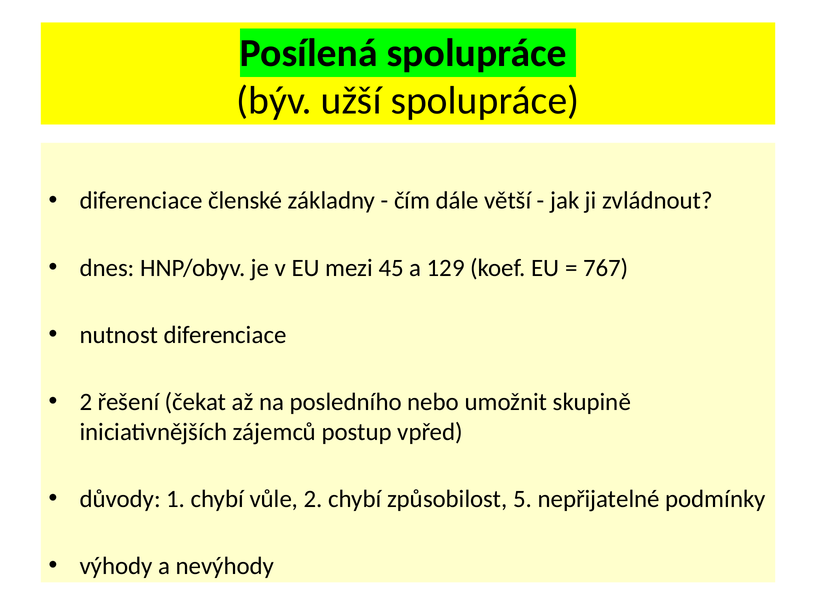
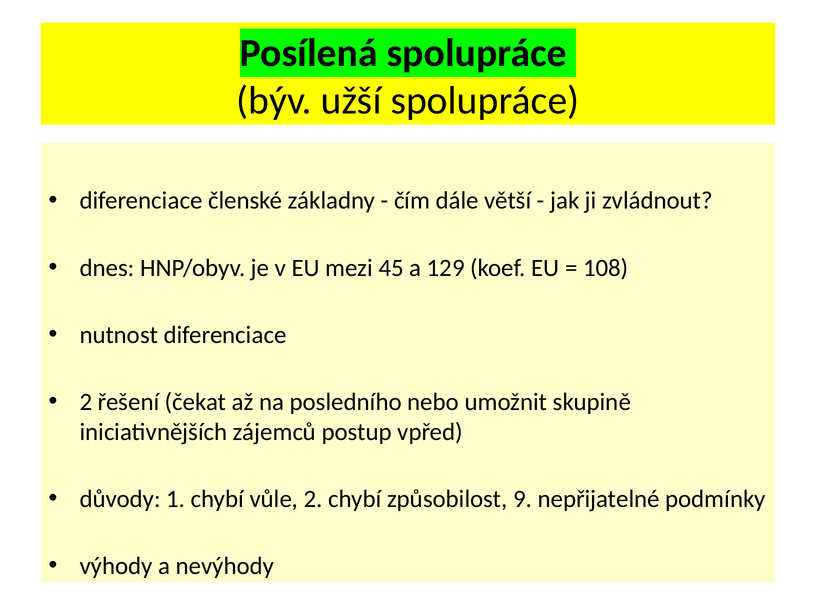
767: 767 -> 108 (606, 268)
5: 5 -> 9 (522, 499)
